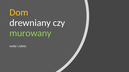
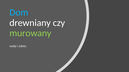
Dom colour: yellow -> light blue (19, 12)
